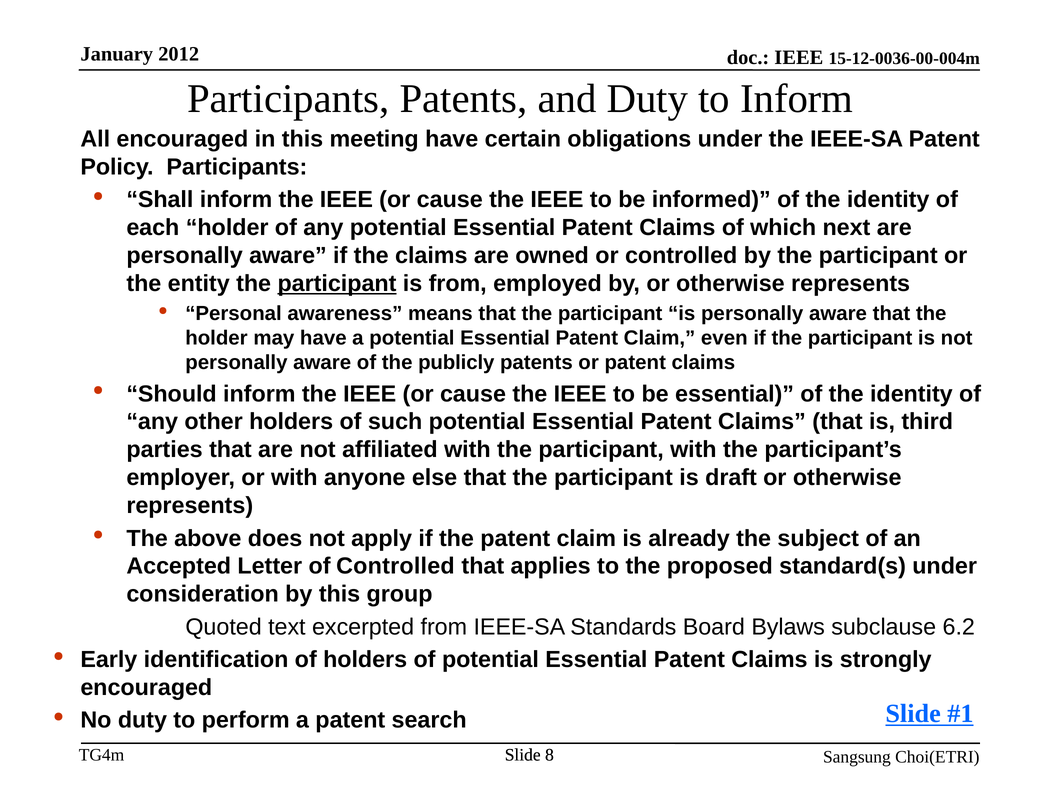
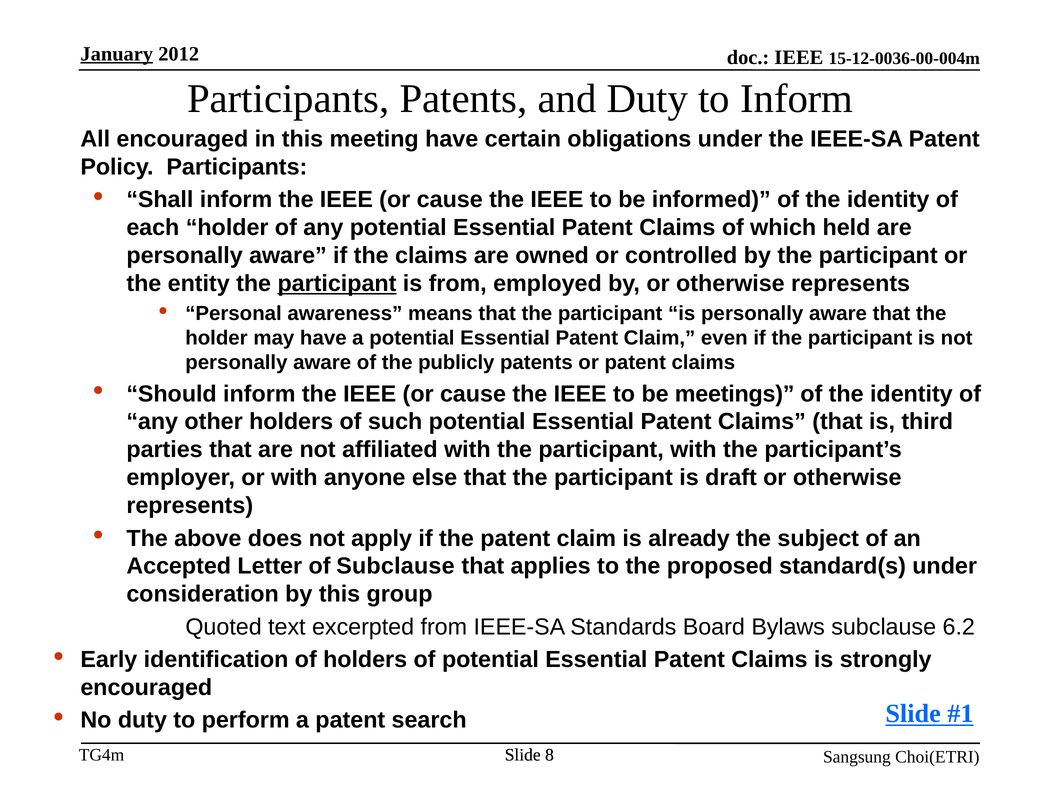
January underline: none -> present (117, 54)
next: next -> held (846, 228)
be essential: essential -> meetings (735, 394)
of Controlled: Controlled -> Subclause (395, 567)
